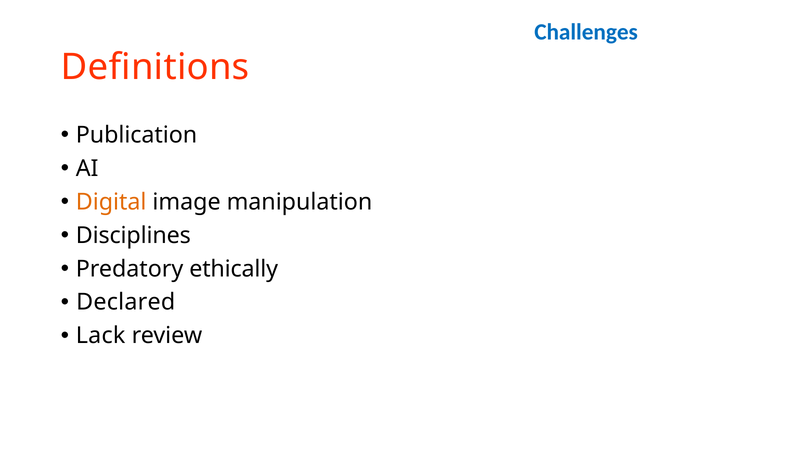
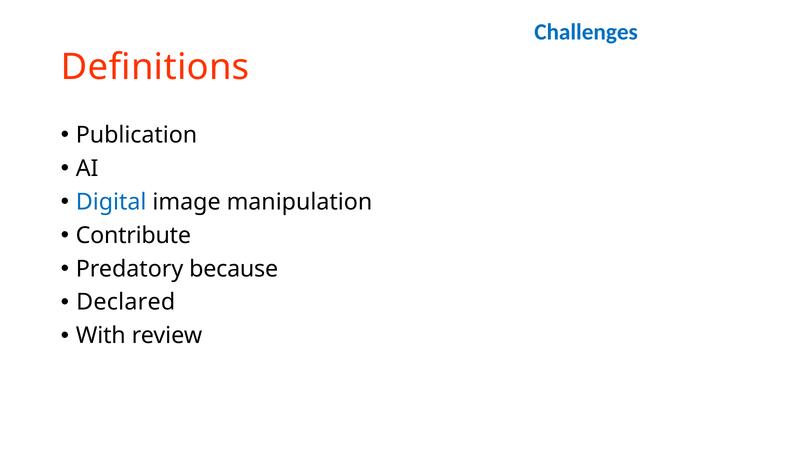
Digital colour: orange -> blue (111, 202)
Disciplines: Disciplines -> Contribute (133, 235)
ethically: ethically -> because (234, 269)
Lack: Lack -> With (101, 336)
